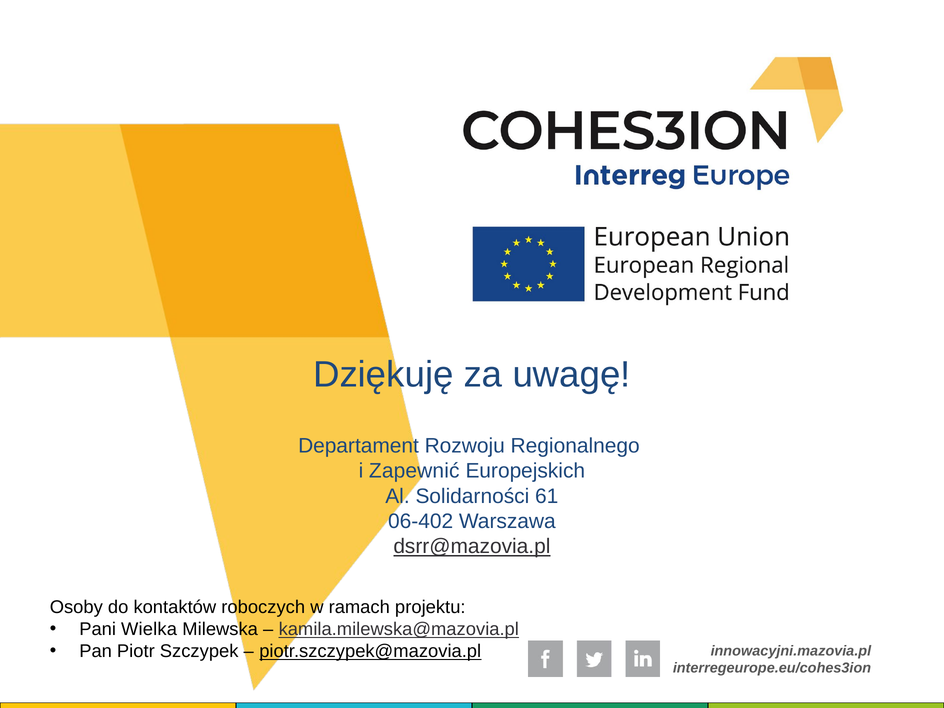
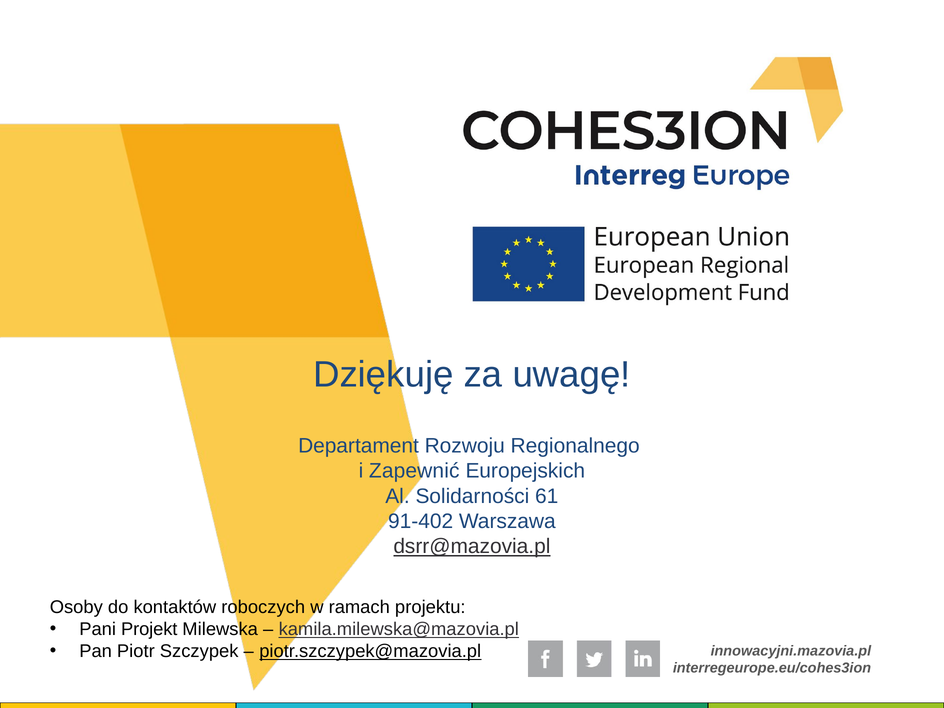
06-402: 06-402 -> 91-402 (421, 521)
Wielka: Wielka -> Projekt (149, 629)
